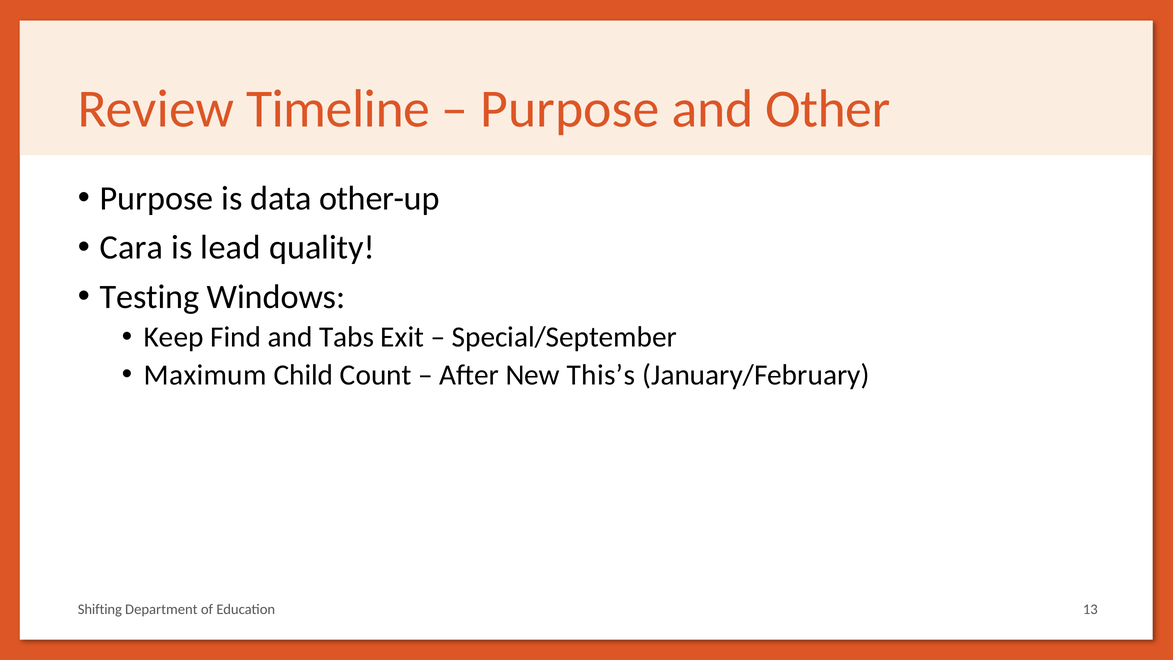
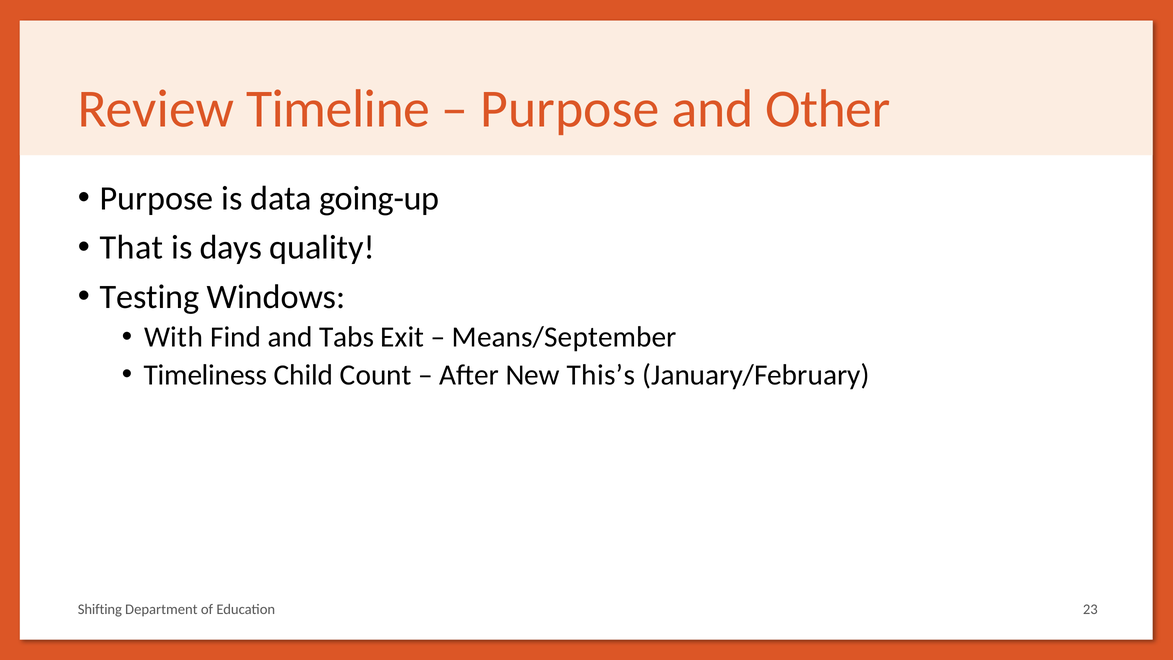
other-up: other-up -> going-up (379, 198)
Cara: Cara -> That (131, 248)
lead: lead -> days (231, 248)
Keep: Keep -> With (174, 337)
Special/September: Special/September -> Means/September (564, 337)
Maximum: Maximum -> Timeliness (205, 375)
13: 13 -> 23 (1090, 609)
